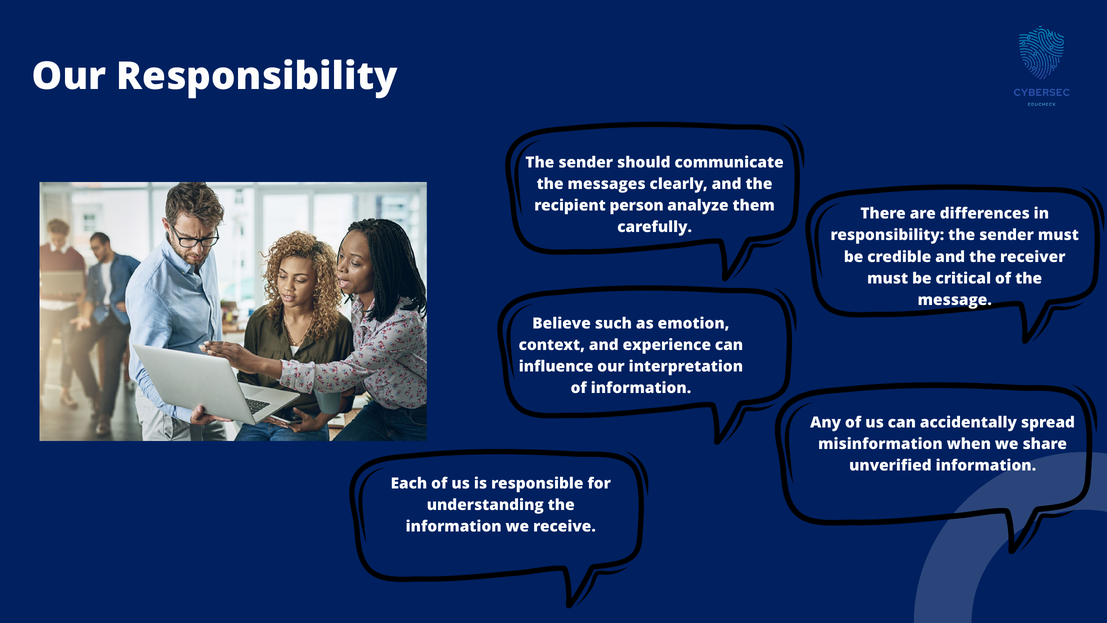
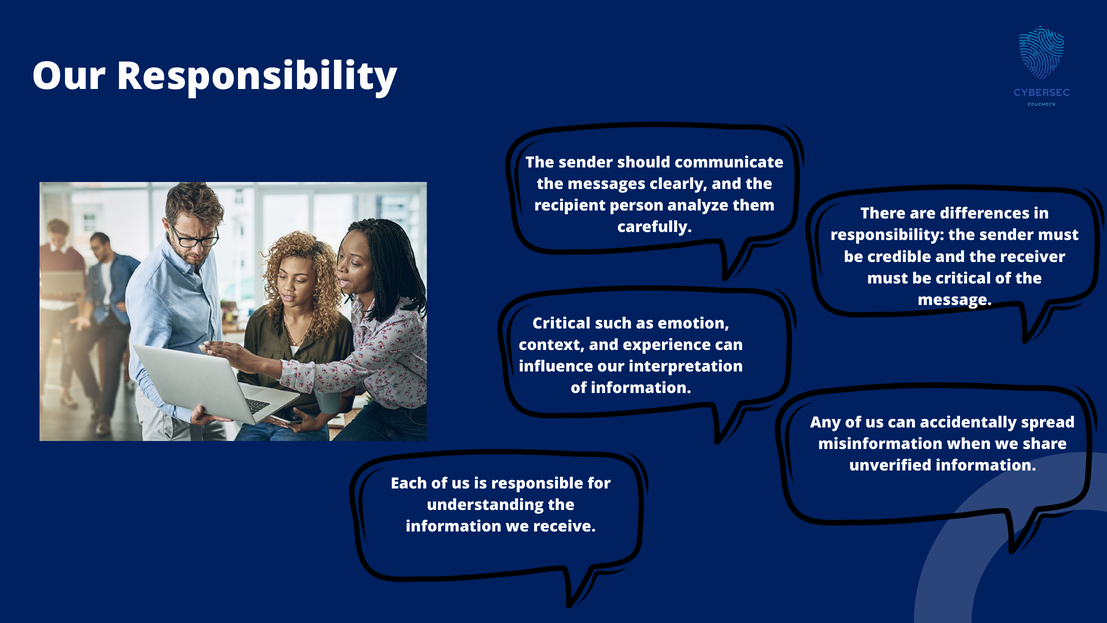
Believe: Believe -> Critical (562, 324)
